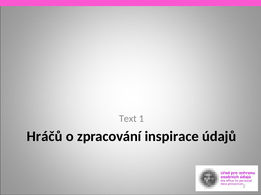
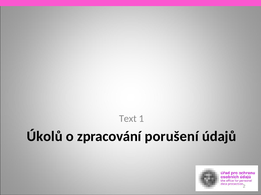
Hráčů: Hráčů -> Úkolů (45, 137)
inspirace: inspirace -> porušení (172, 137)
